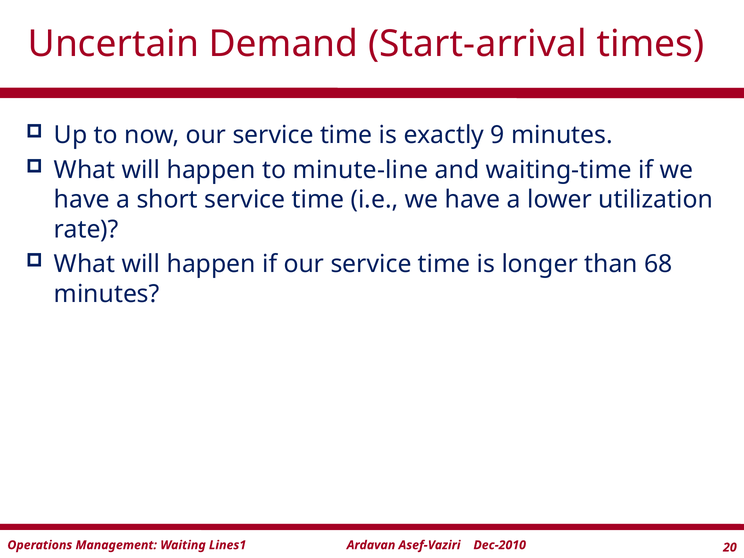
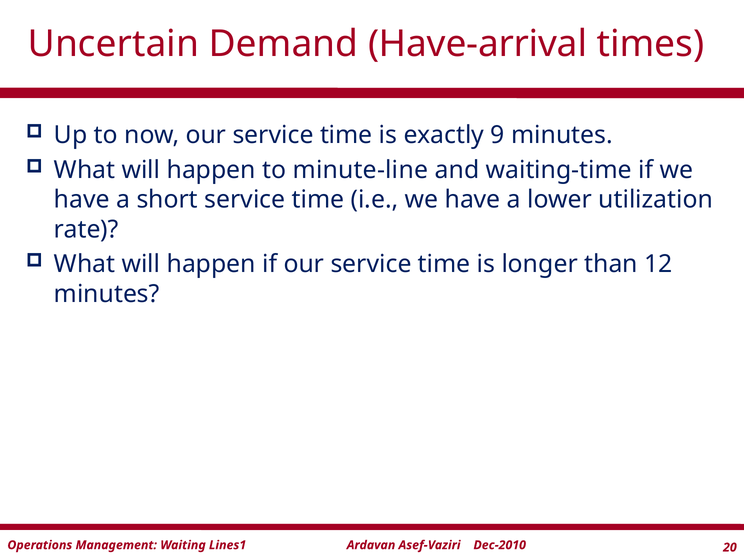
Start-arrival: Start-arrival -> Have-arrival (478, 44)
68: 68 -> 12 (658, 264)
